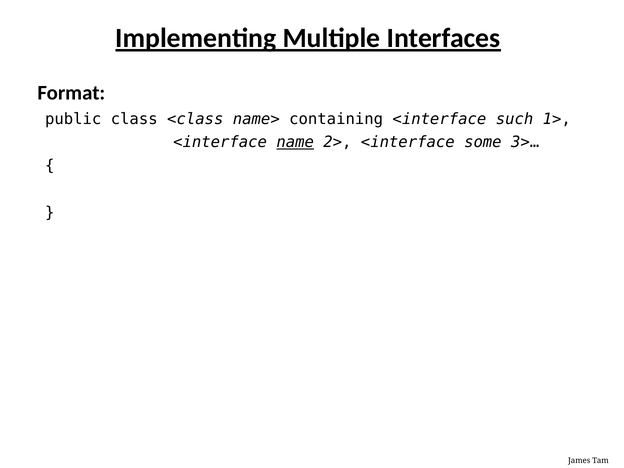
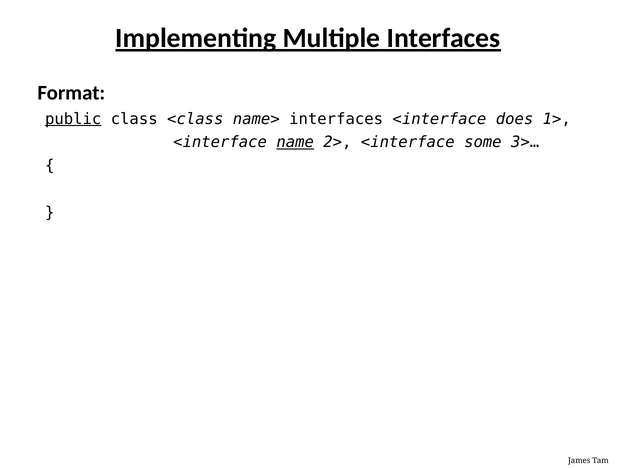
public underline: none -> present (73, 119)
name> containing: containing -> interfaces (336, 119)
such: such -> does (515, 119)
